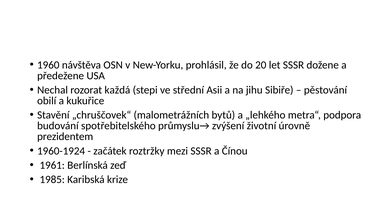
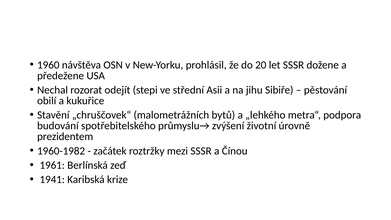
každá: každá -> odejít (117, 90)
1960-1924: 1960-1924 -> 1960-1982 (61, 151)
1985: 1985 -> 1941 (52, 180)
